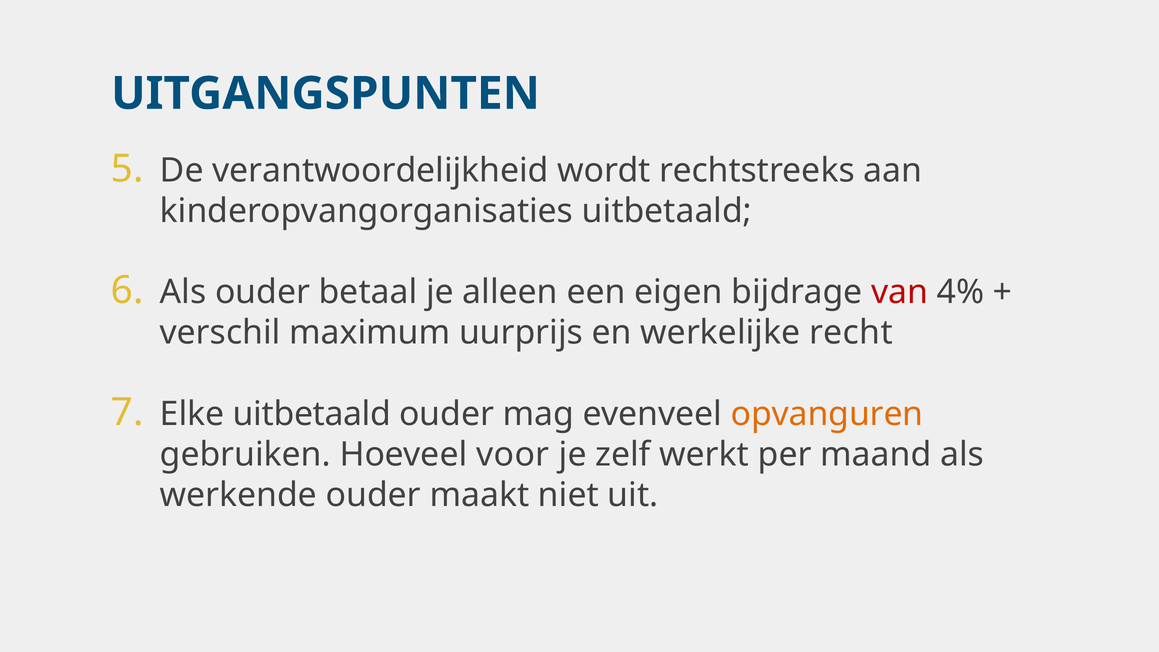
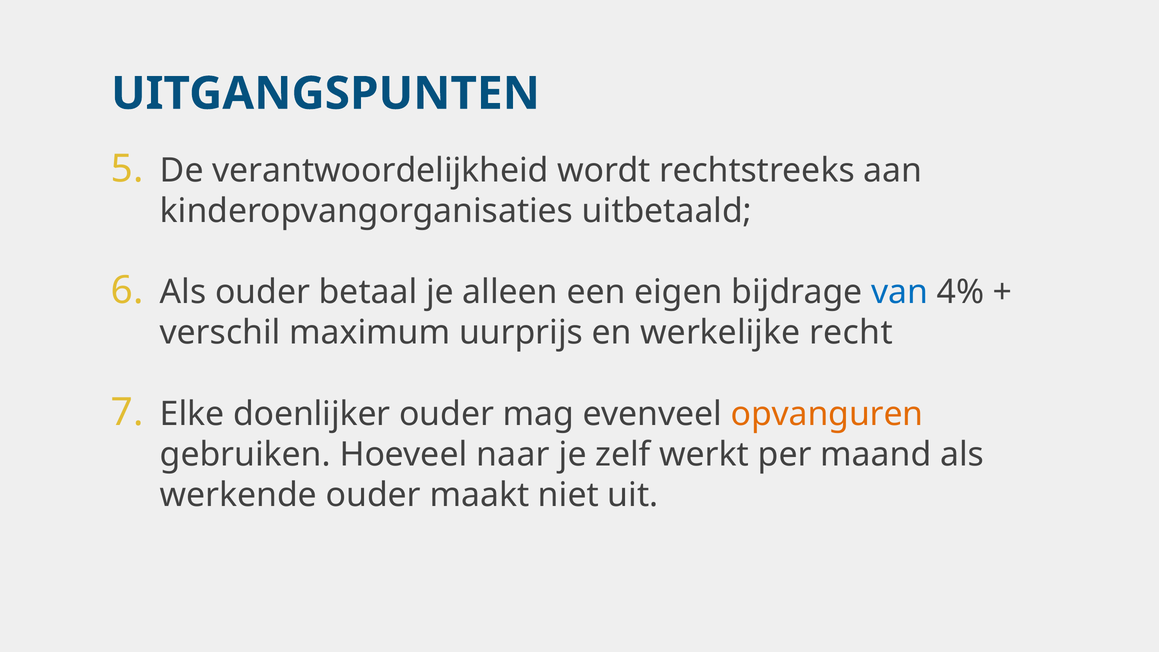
van colour: red -> blue (900, 292)
Elke uitbetaald: uitbetaald -> doenlijker (312, 414)
voor: voor -> naar (513, 455)
